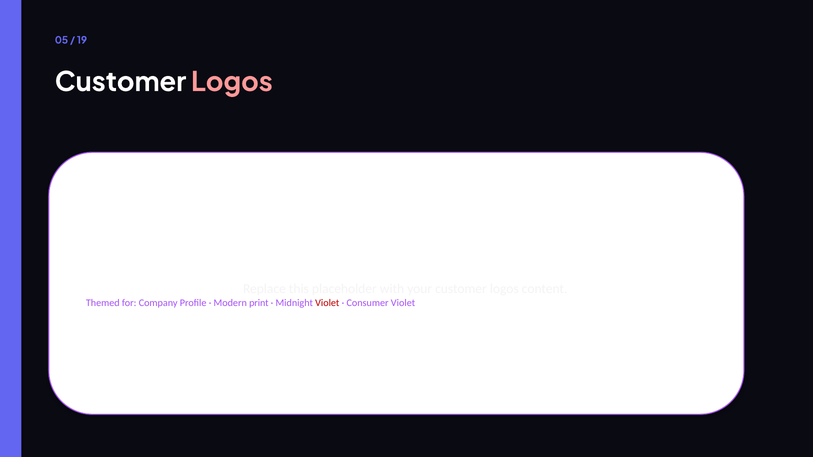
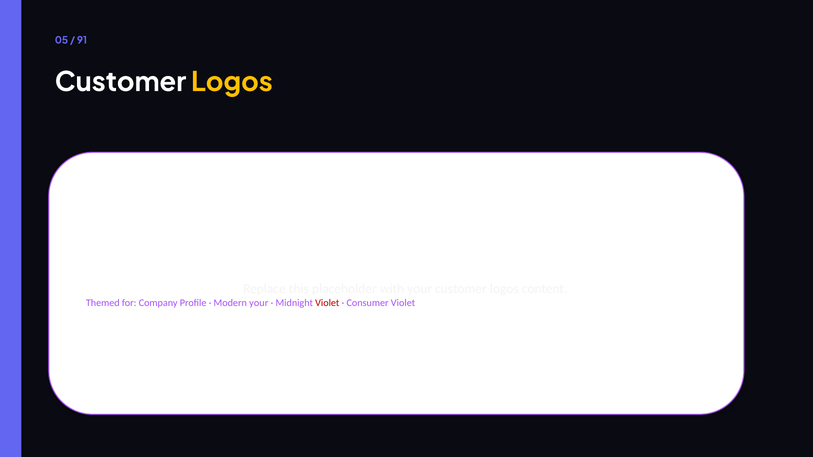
19: 19 -> 91 (82, 40)
Logos colour: pink -> yellow (232, 82)
Modern print: print -> your (259, 303)
